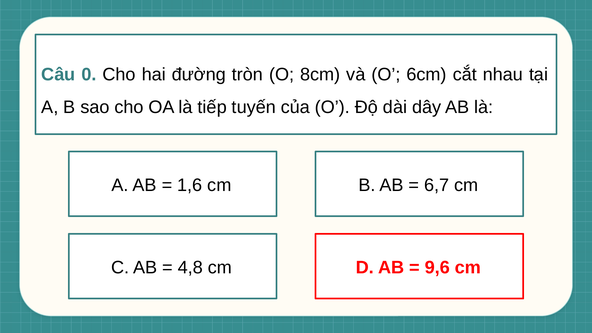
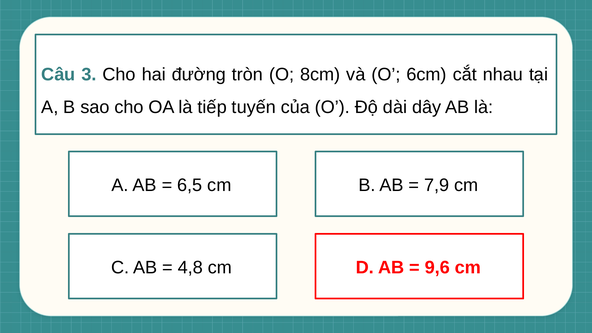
0: 0 -> 3 (89, 75)
1,6: 1,6 -> 6,5 (190, 185)
6,7: 6,7 -> 7,9 (437, 185)
